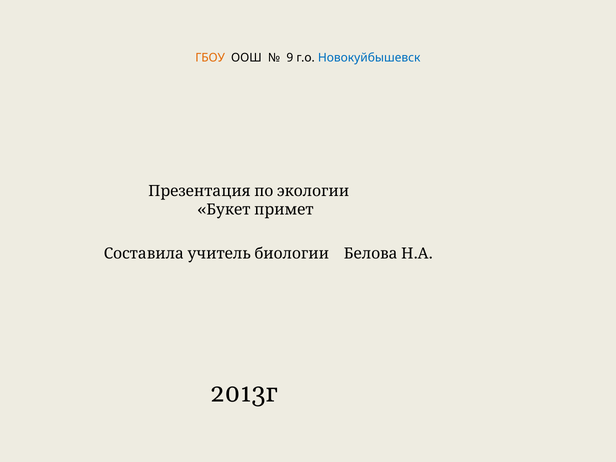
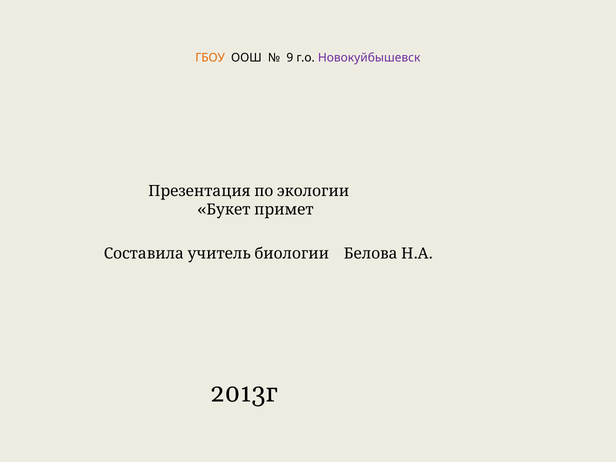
Новокуйбышевск colour: blue -> purple (369, 58)
